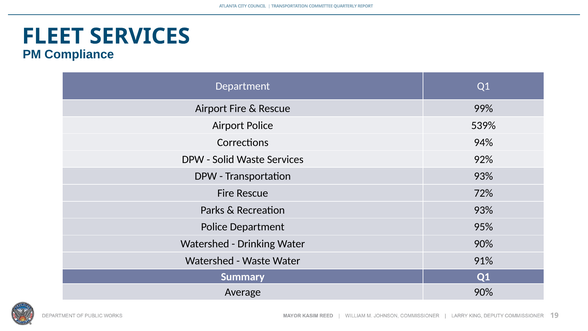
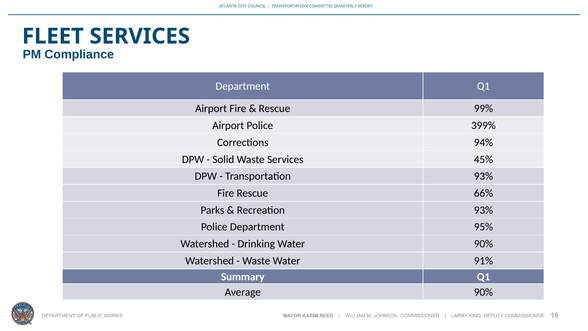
539%: 539% -> 399% (483, 125)
92%: 92% -> 45% (483, 159)
72%: 72% -> 66% (483, 193)
